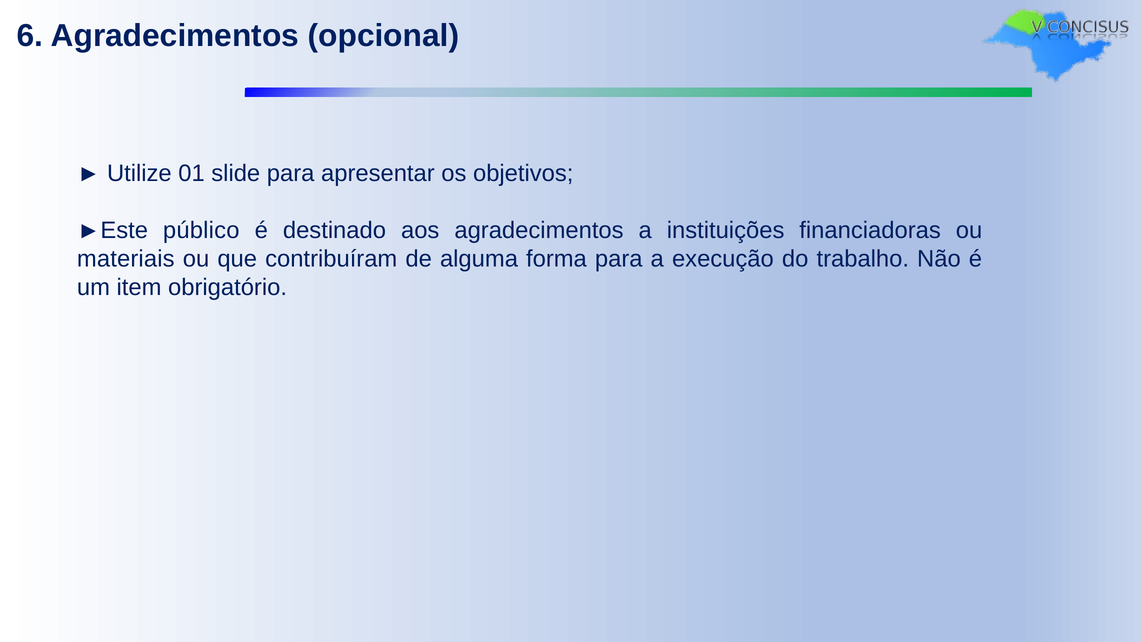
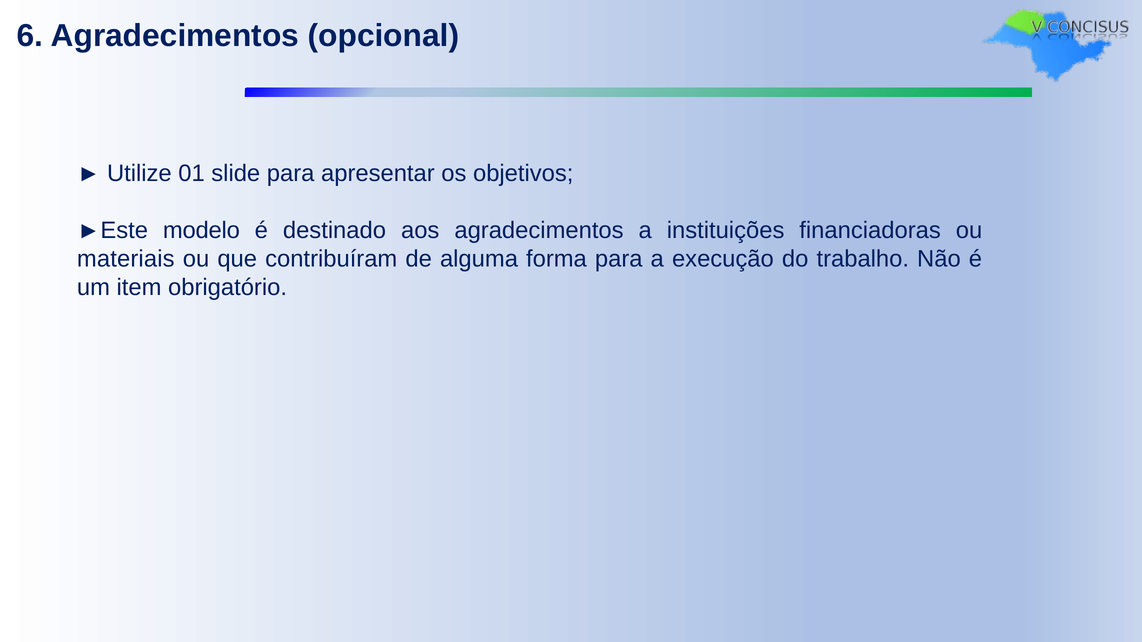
público: público -> modelo (201, 230)
